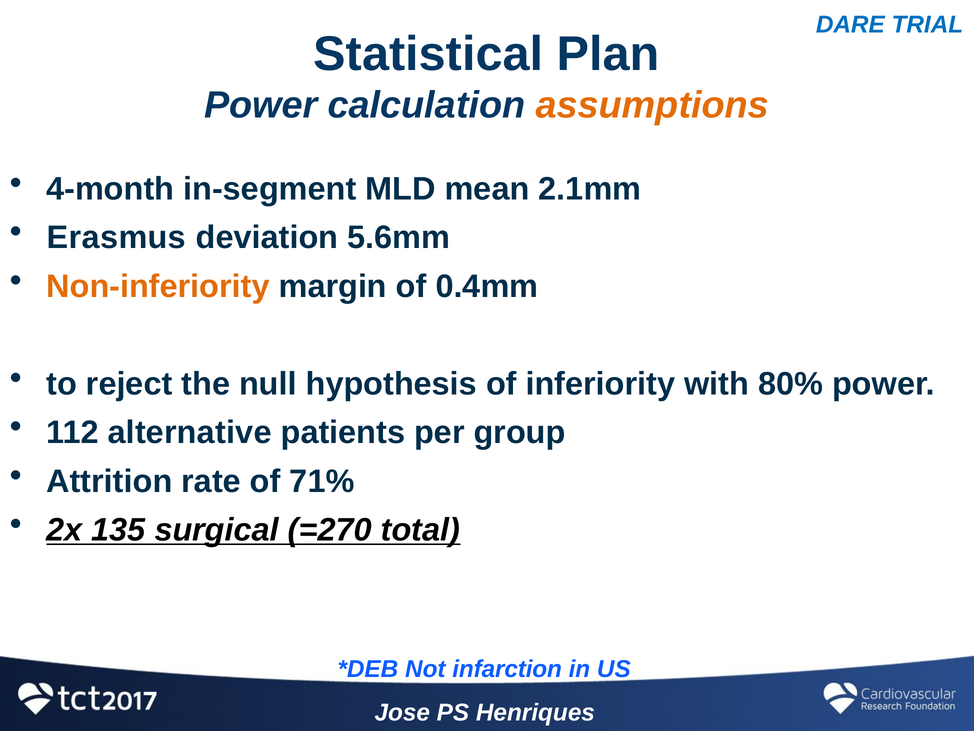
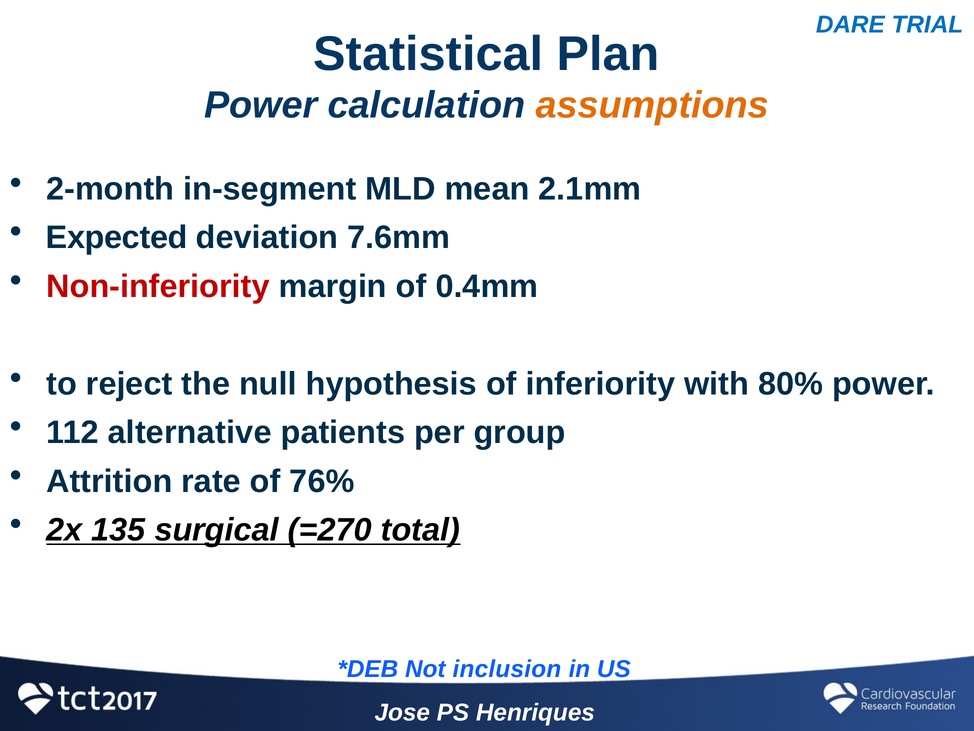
4-month: 4-month -> 2-month (110, 189)
Erasmus: Erasmus -> Expected (117, 238)
5.6mm: 5.6mm -> 7.6mm (399, 238)
Non-inferiority colour: orange -> red (158, 286)
71%: 71% -> 76% (322, 481)
infarction: infarction -> inclusion (507, 669)
